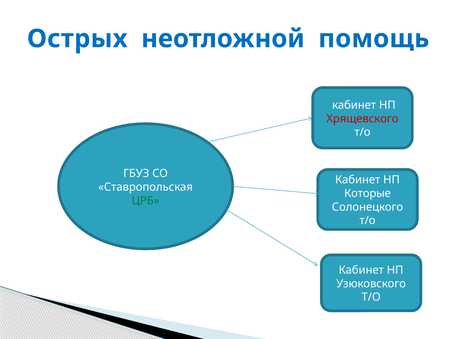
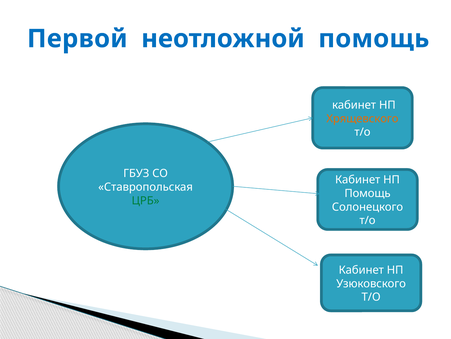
Острых: Острых -> Первой (77, 39)
Хрящевского colour: red -> orange (362, 118)
Которые: Которые -> Помощь (368, 193)
